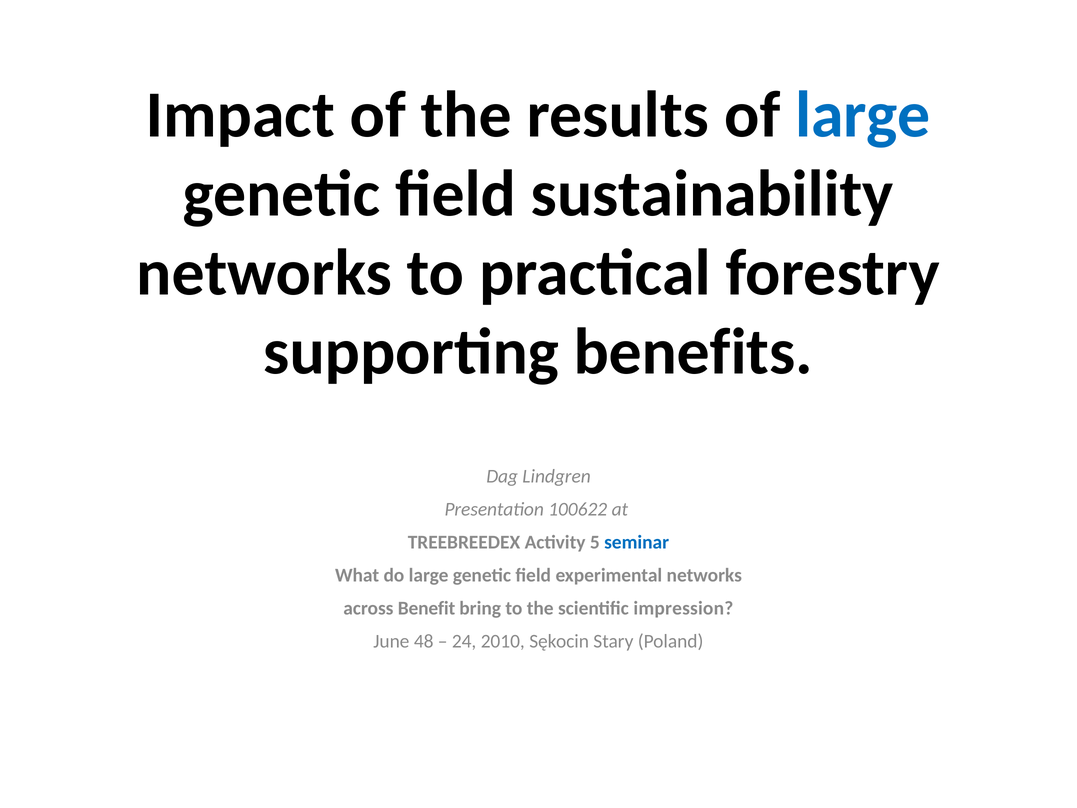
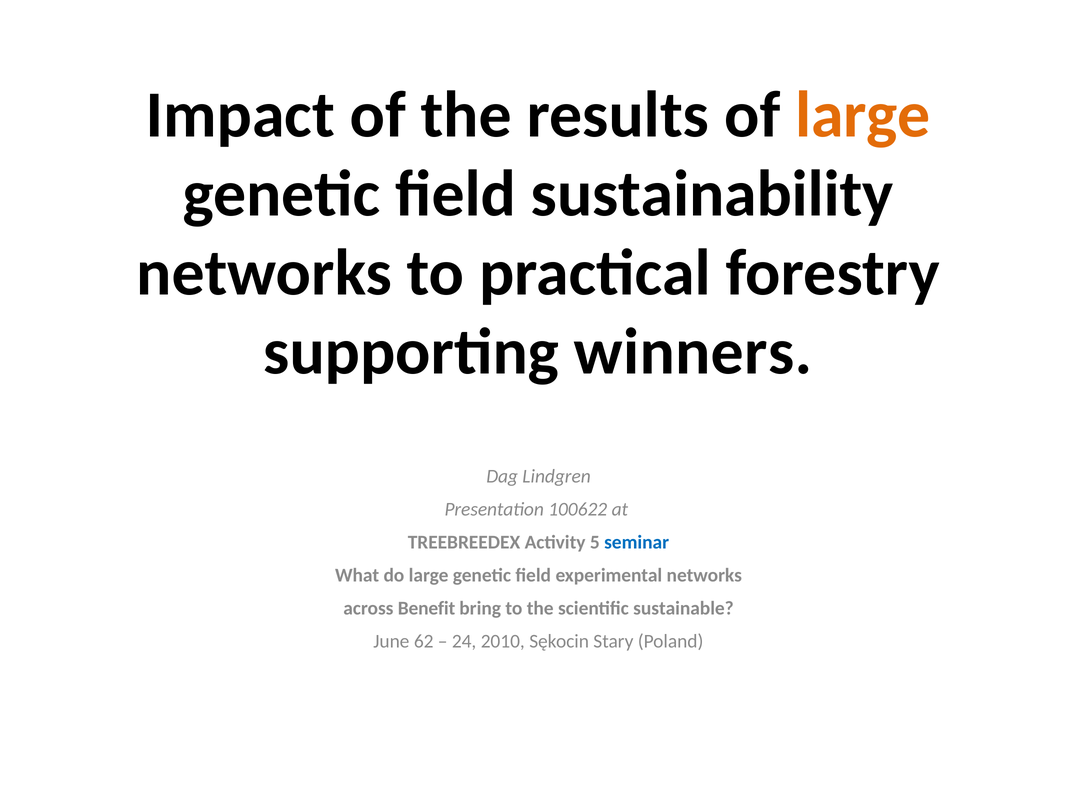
large colour: blue -> orange (863, 115)
benefits: benefits -> winners (693, 352)
impression: impression -> sustainable (683, 608)
48: 48 -> 62 (424, 641)
